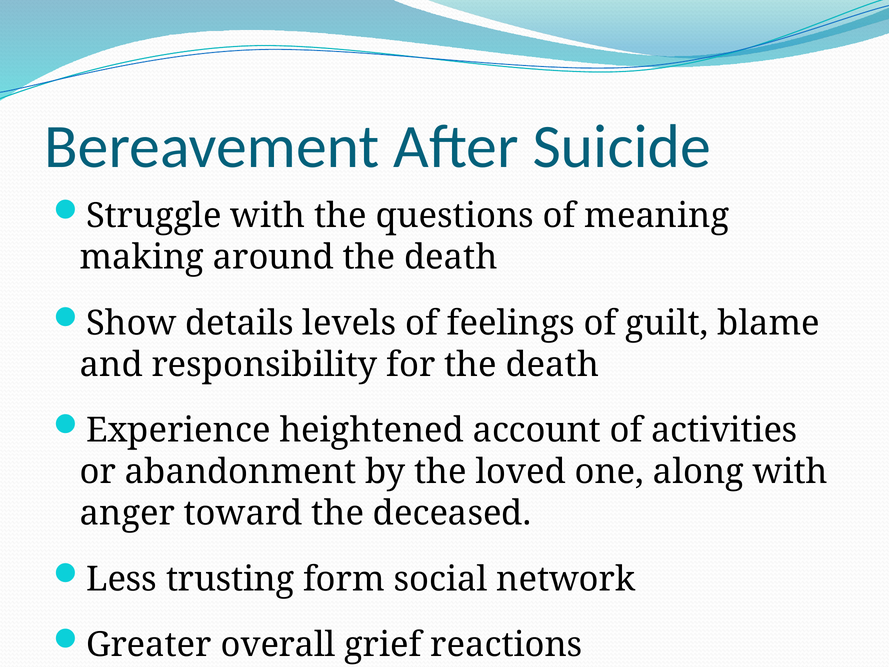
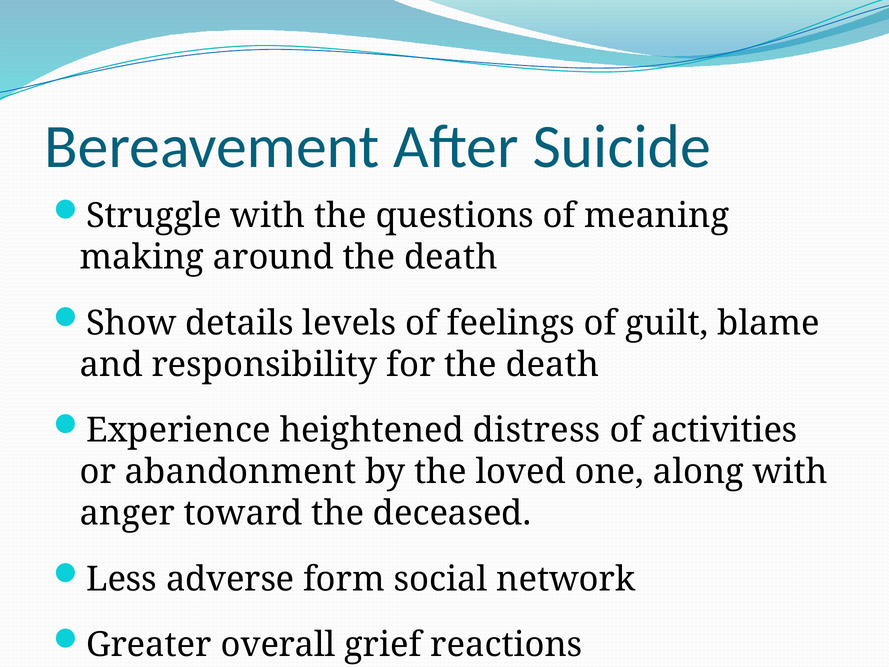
account: account -> distress (537, 430)
trusting: trusting -> adverse (230, 579)
